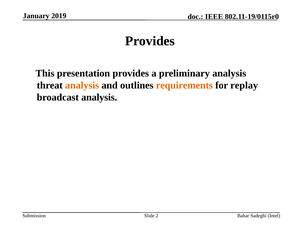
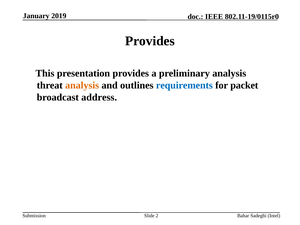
requirements colour: orange -> blue (184, 85)
replay: replay -> packet (244, 85)
broadcast analysis: analysis -> address (99, 97)
